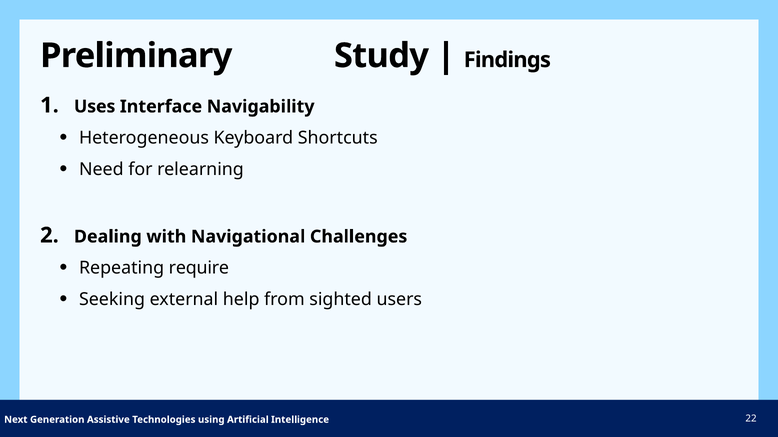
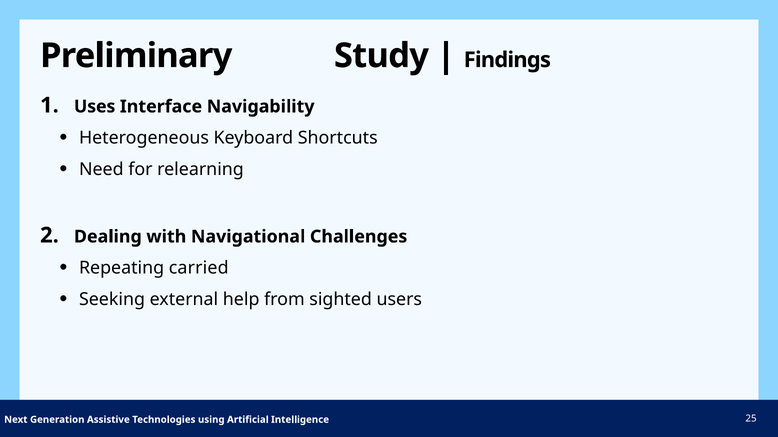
require: require -> carried (199, 269)
22: 22 -> 25 (751, 419)
